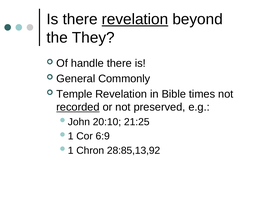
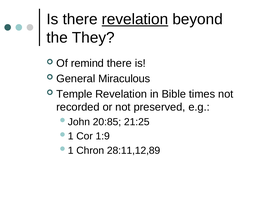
handle: handle -> remind (87, 63)
Commonly: Commonly -> Miraculous (124, 79)
recorded underline: present -> none (78, 107)
20:10: 20:10 -> 20:85 (107, 122)
6:9: 6:9 -> 1:9 (103, 136)
28:85,13,92: 28:85,13,92 -> 28:11,12,89 (134, 151)
